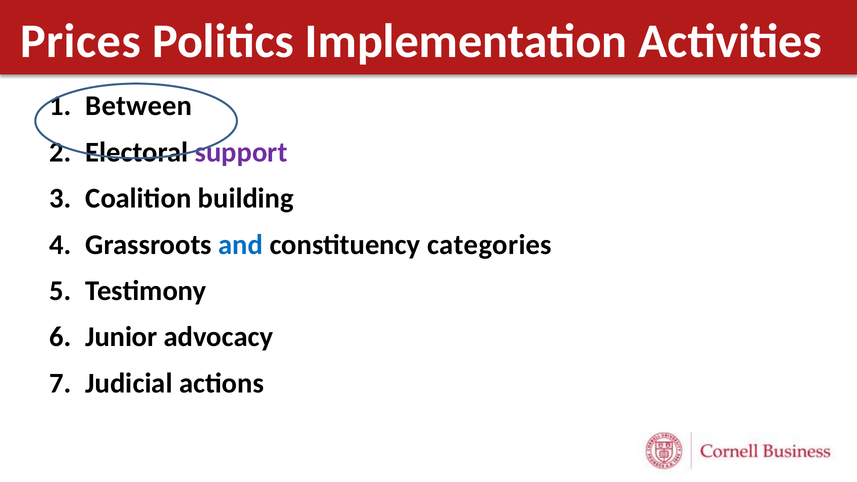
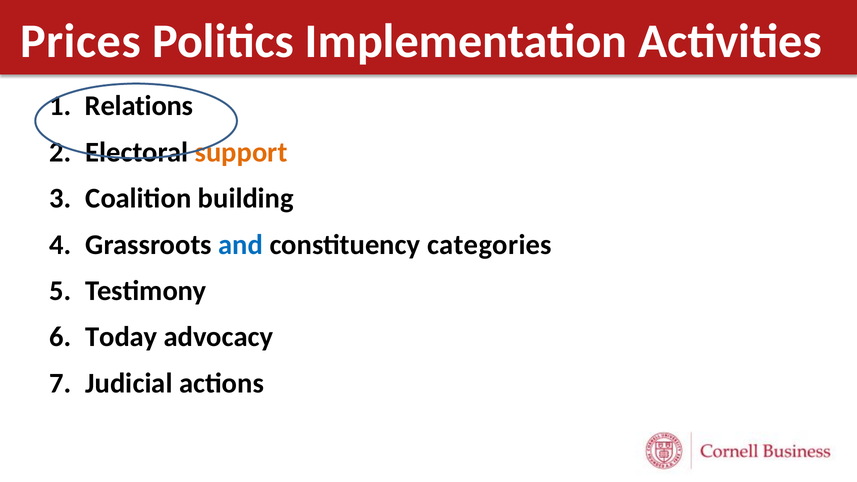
Between: Between -> Relations (139, 106)
support colour: purple -> orange (241, 152)
Junior: Junior -> Today (121, 337)
